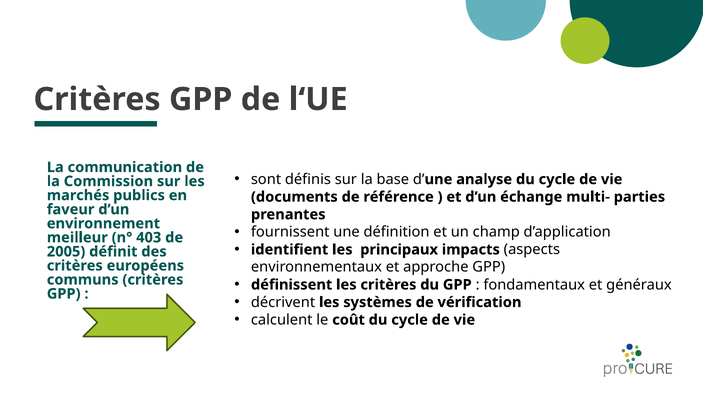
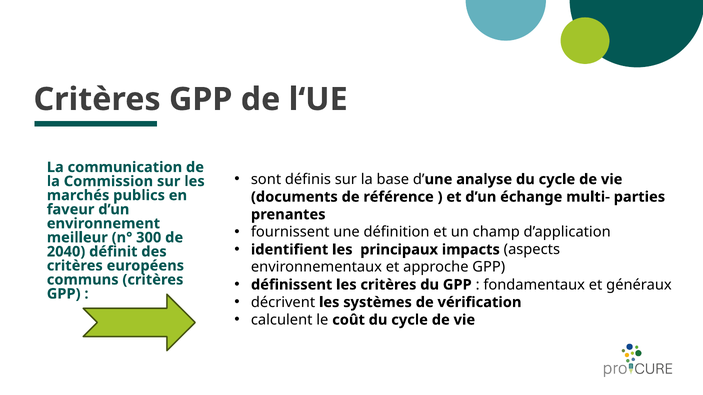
403: 403 -> 300 (149, 238)
2005: 2005 -> 2040 (66, 252)
